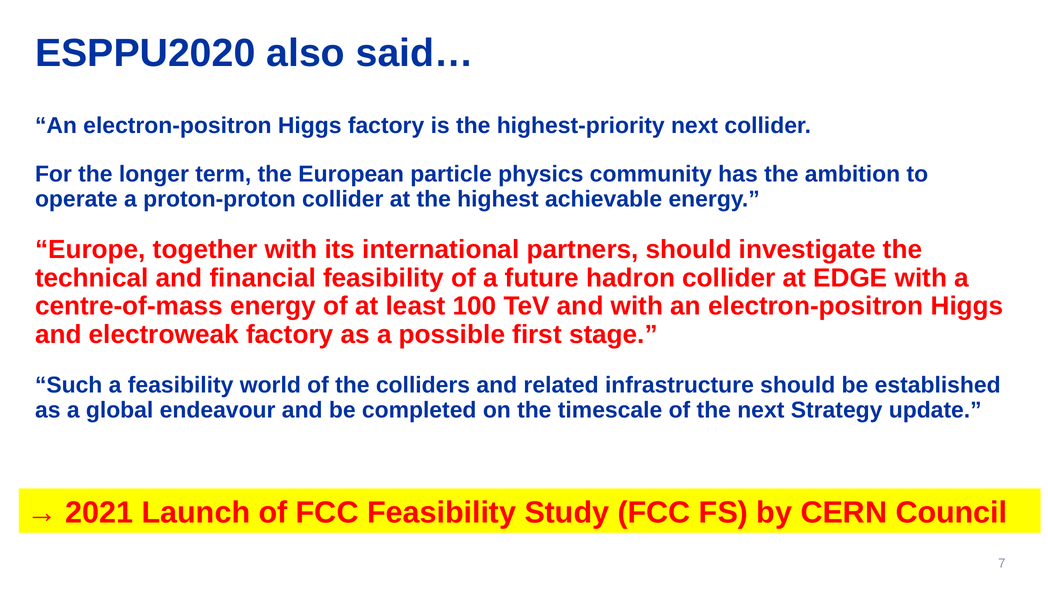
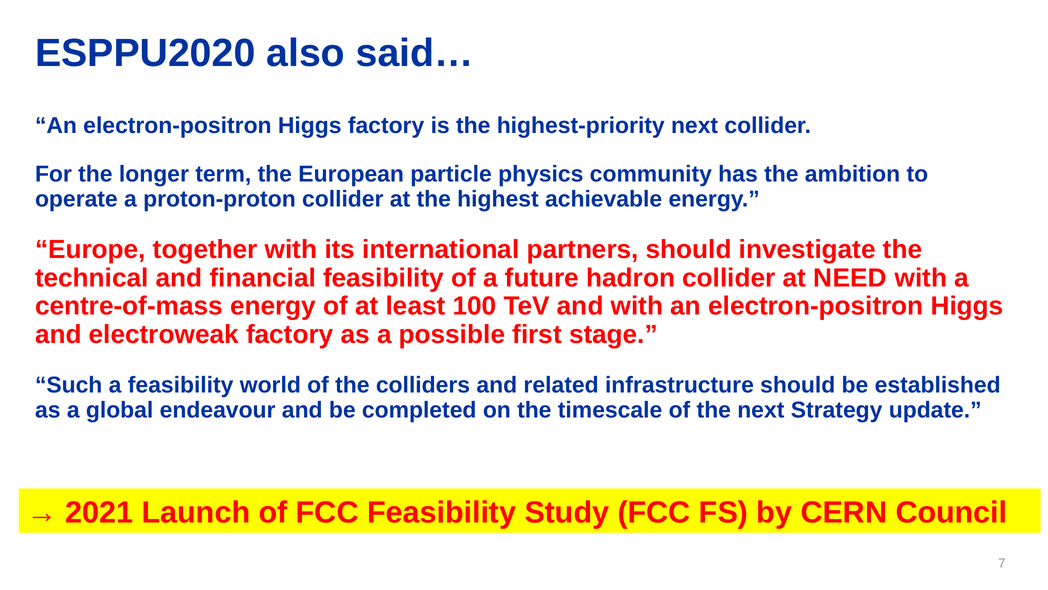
EDGE: EDGE -> NEED (850, 278)
